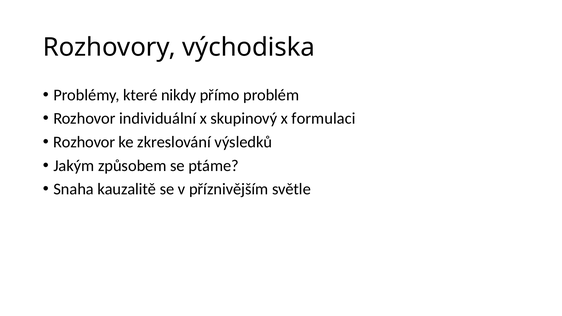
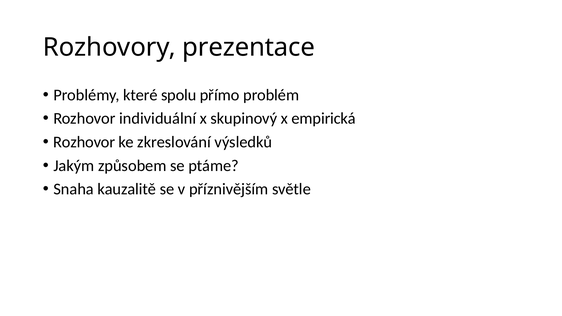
východiska: východiska -> prezentace (249, 47)
nikdy: nikdy -> spolu (179, 95)
formulaci: formulaci -> empirická (324, 119)
